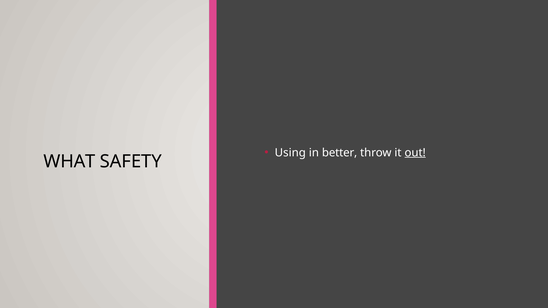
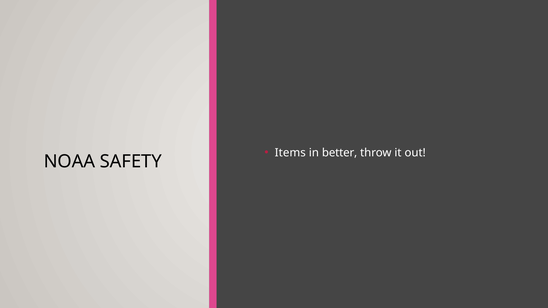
Using: Using -> Items (290, 153)
out underline: present -> none (415, 153)
WHAT: WHAT -> NOAA (69, 162)
